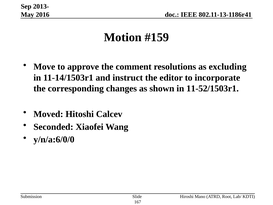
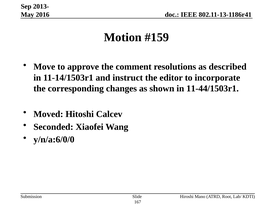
excluding: excluding -> described (228, 67)
11-52/1503r1: 11-52/1503r1 -> 11-44/1503r1 (213, 88)
